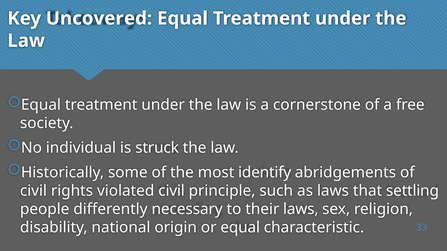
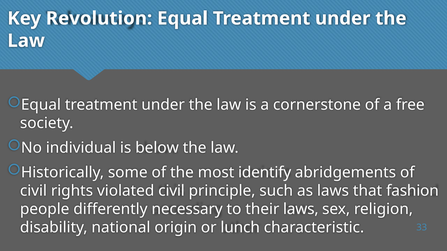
Uncovered: Uncovered -> Revolution (99, 18)
struck: struck -> below (157, 148)
settling: settling -> fashion (412, 191)
or equal: equal -> lunch (240, 228)
